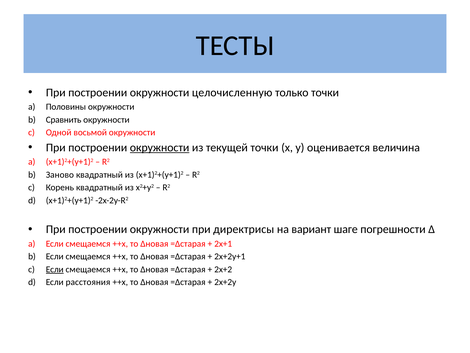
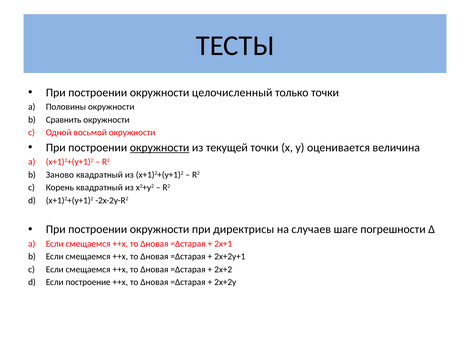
целочисленную: целочисленную -> целочисленный (232, 92)
вариант: вариант -> случаев (311, 229)
Если underline: present -> none (55, 269)
расстояния: расстояния -> построение (88, 282)
